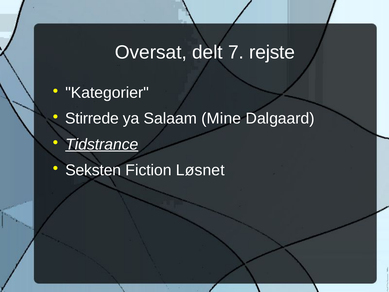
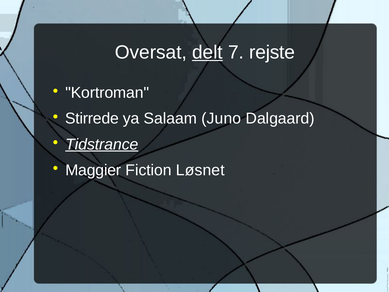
delt underline: none -> present (207, 52)
Kategorier: Kategorier -> Kortroman (107, 93)
Mine: Mine -> Juno (221, 118)
Seksten: Seksten -> Maggier (93, 170)
